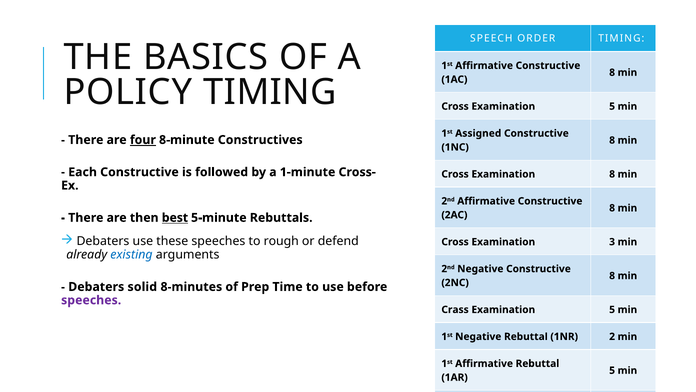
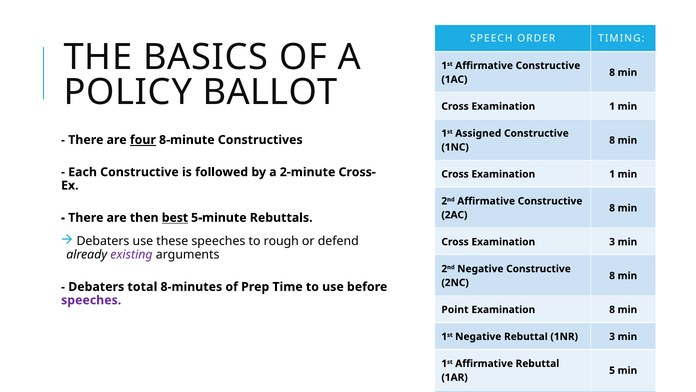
POLICY TIMING: TIMING -> BALLOT (270, 92)
5: 5 -> 1 (612, 106)
1-minute: 1-minute -> 2-minute (308, 172)
8: 8 -> 1 (612, 174)
existing colour: blue -> purple (131, 254)
solid: solid -> total (142, 286)
Crass: Crass -> Point (455, 309)
5: 5 -> 8 (612, 309)
1NR 2: 2 -> 3 (612, 336)
